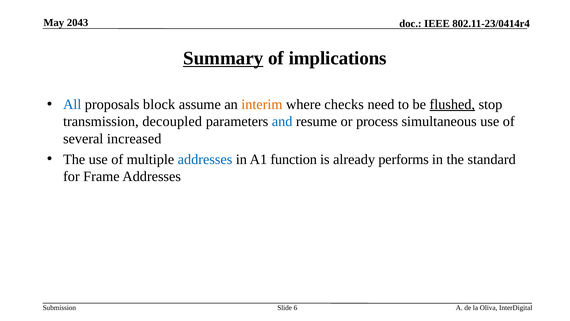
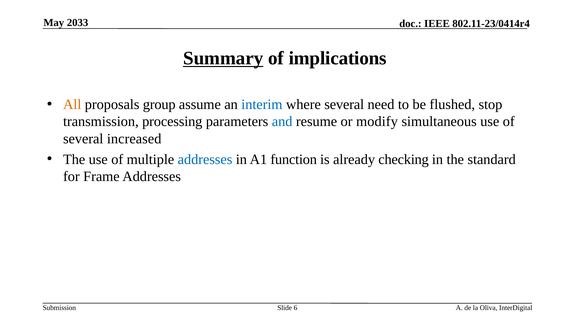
2043: 2043 -> 2033 (78, 23)
All colour: blue -> orange (72, 104)
block: block -> group (159, 104)
interim colour: orange -> blue (262, 104)
where checks: checks -> several (344, 104)
flushed underline: present -> none (452, 104)
decoupled: decoupled -> processing (172, 121)
process: process -> modify (377, 121)
performs: performs -> checking (404, 159)
